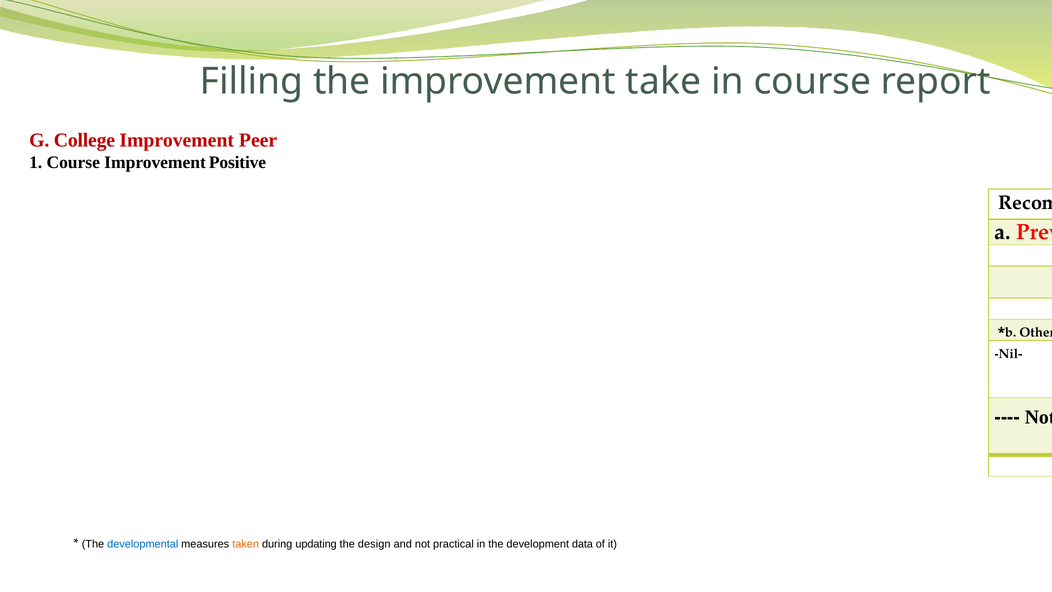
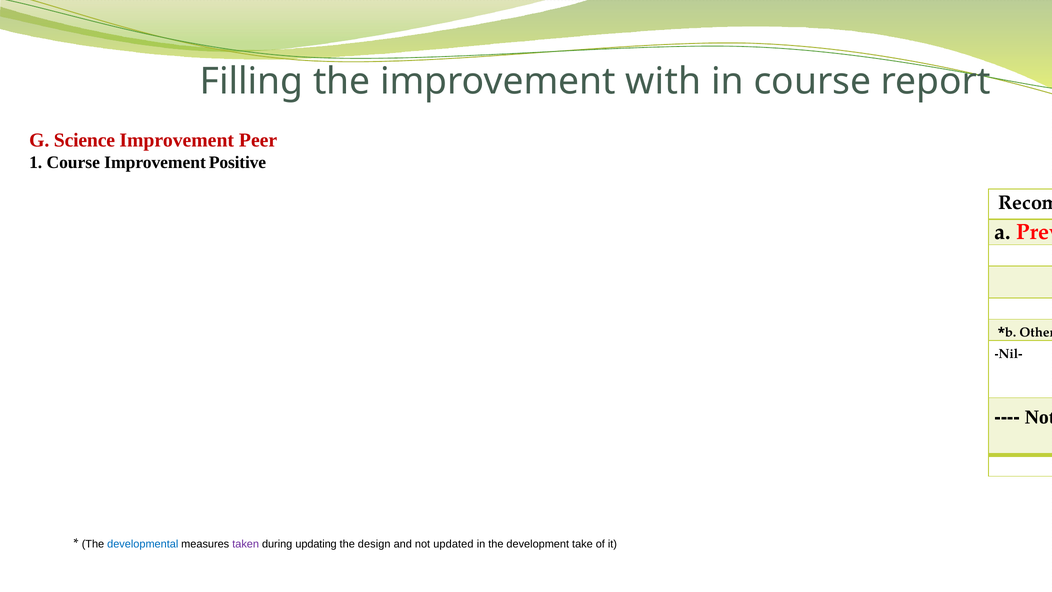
take: take -> with (663, 81)
College: College -> Science (84, 140)
taken colour: orange -> purple (246, 544)
practical: practical -> updated (453, 544)
data: data -> take (582, 544)
